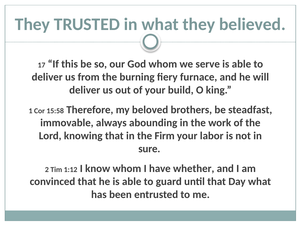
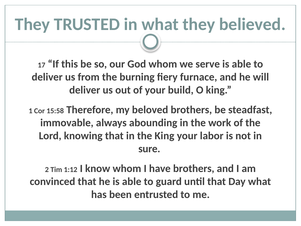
the Firm: Firm -> King (164, 136)
have whether: whether -> brothers (194, 168)
